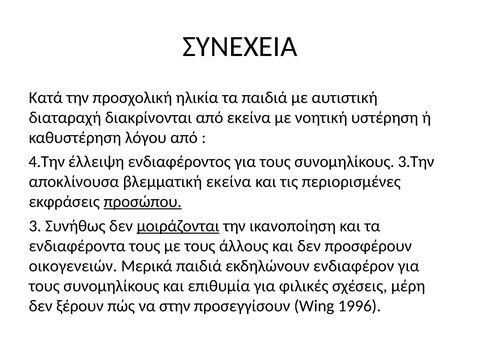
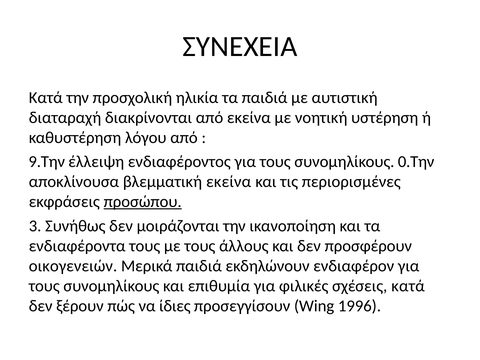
4.Την: 4.Την -> 9.Την (47, 162)
3.Την: 3.Την -> 0.Την (416, 162)
μοιράζονται underline: present -> none (178, 226)
σχέσεις μέρη: μέρη -> κατά (408, 286)
στην: στην -> ίδιες (175, 306)
